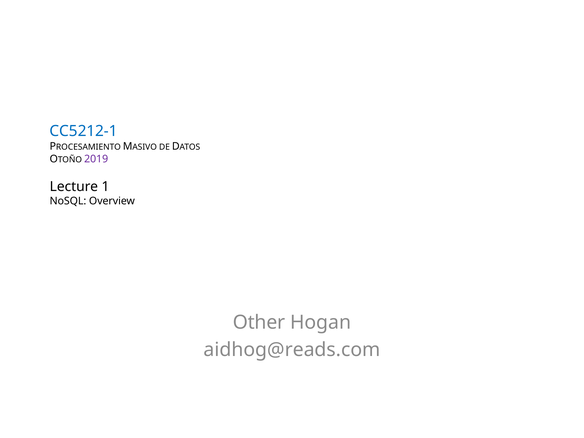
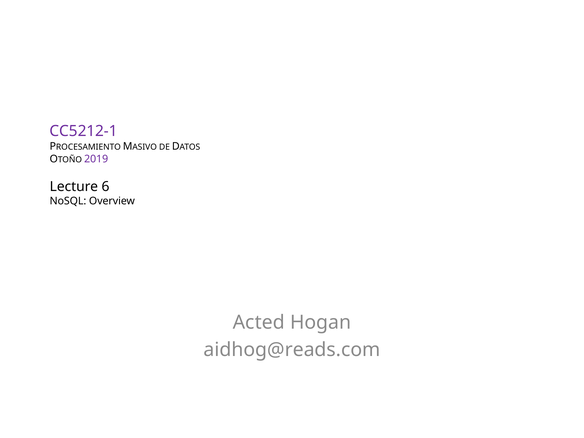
CC5212-1 colour: blue -> purple (84, 131)
1: 1 -> 6 (106, 187)
Other: Other -> Acted (259, 323)
